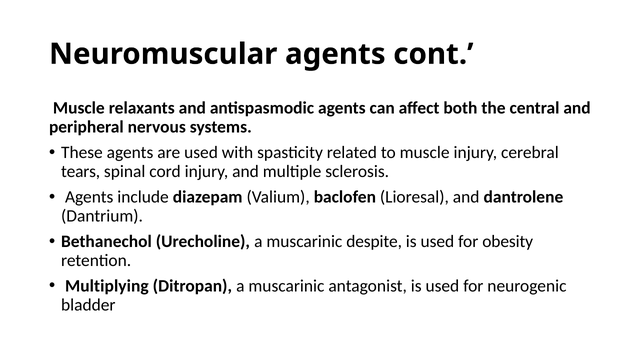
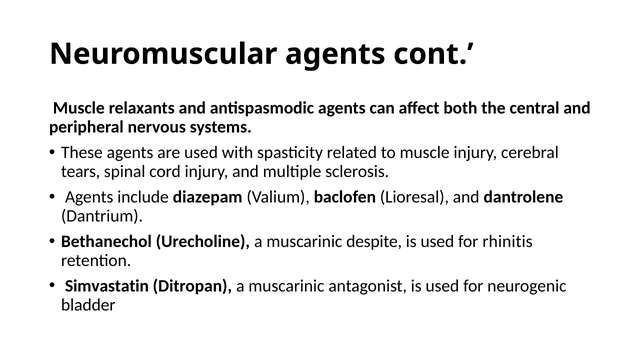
obesity: obesity -> rhinitis (508, 241)
Multiplying: Multiplying -> Simvastatin (107, 286)
